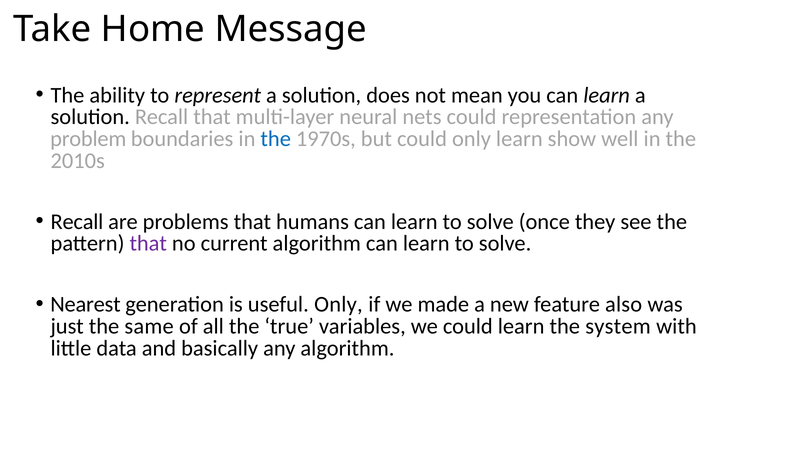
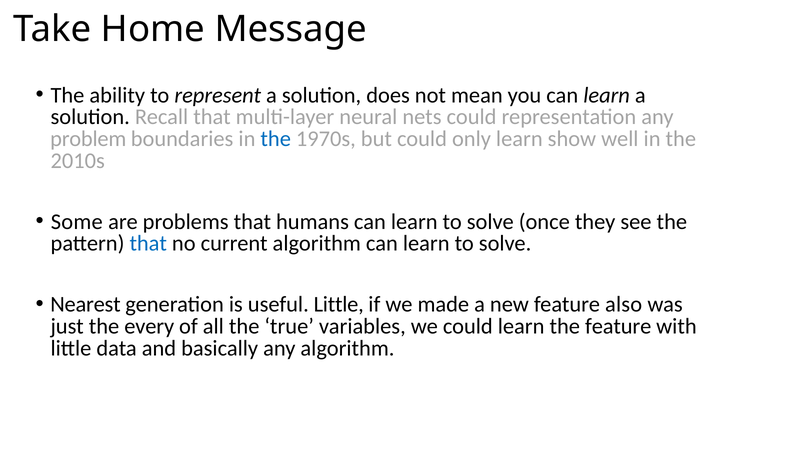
Recall: Recall -> Some (77, 222)
that colour: purple -> blue (148, 243)
useful Only: Only -> Little (339, 304)
same: same -> every (149, 326)
the system: system -> feature (618, 326)
